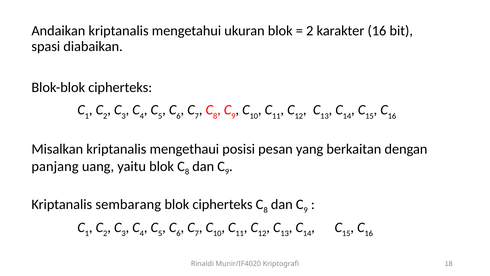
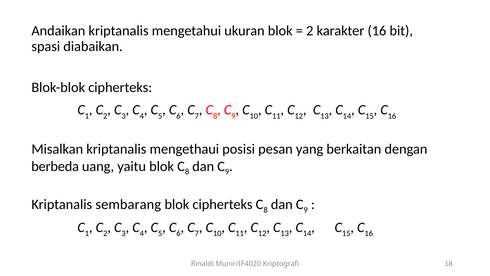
panjang: panjang -> berbeda (55, 166)
